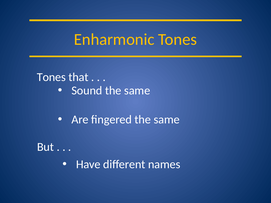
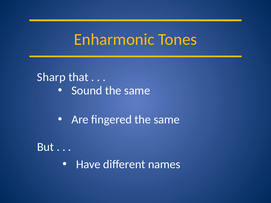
Tones: Tones -> Sharp (51, 77)
